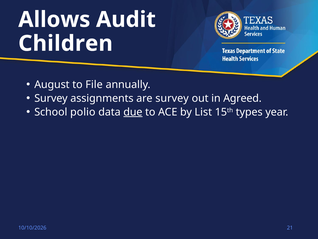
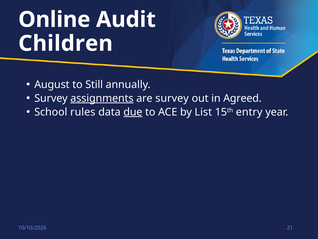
Allows: Allows -> Online (54, 20)
File: File -> Still (94, 84)
assignments underline: none -> present (102, 98)
polio: polio -> rules (83, 112)
types: types -> entry (249, 112)
